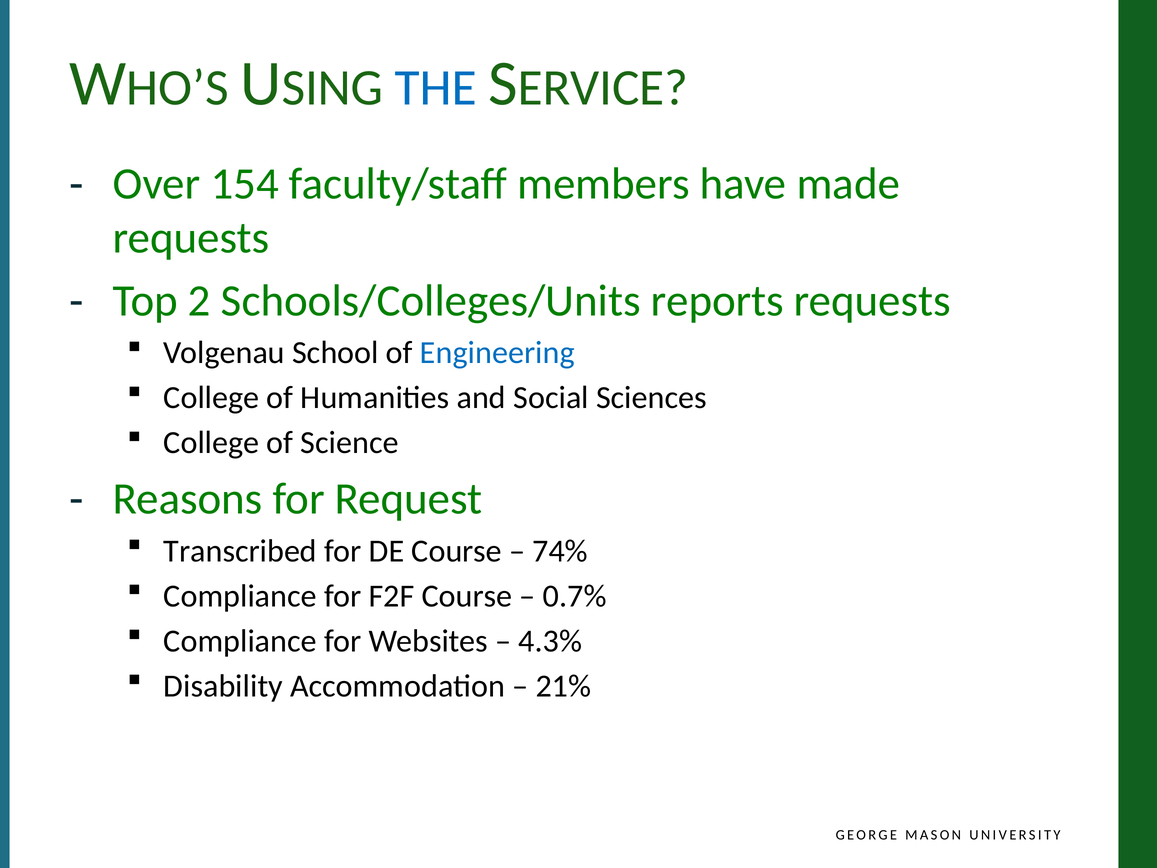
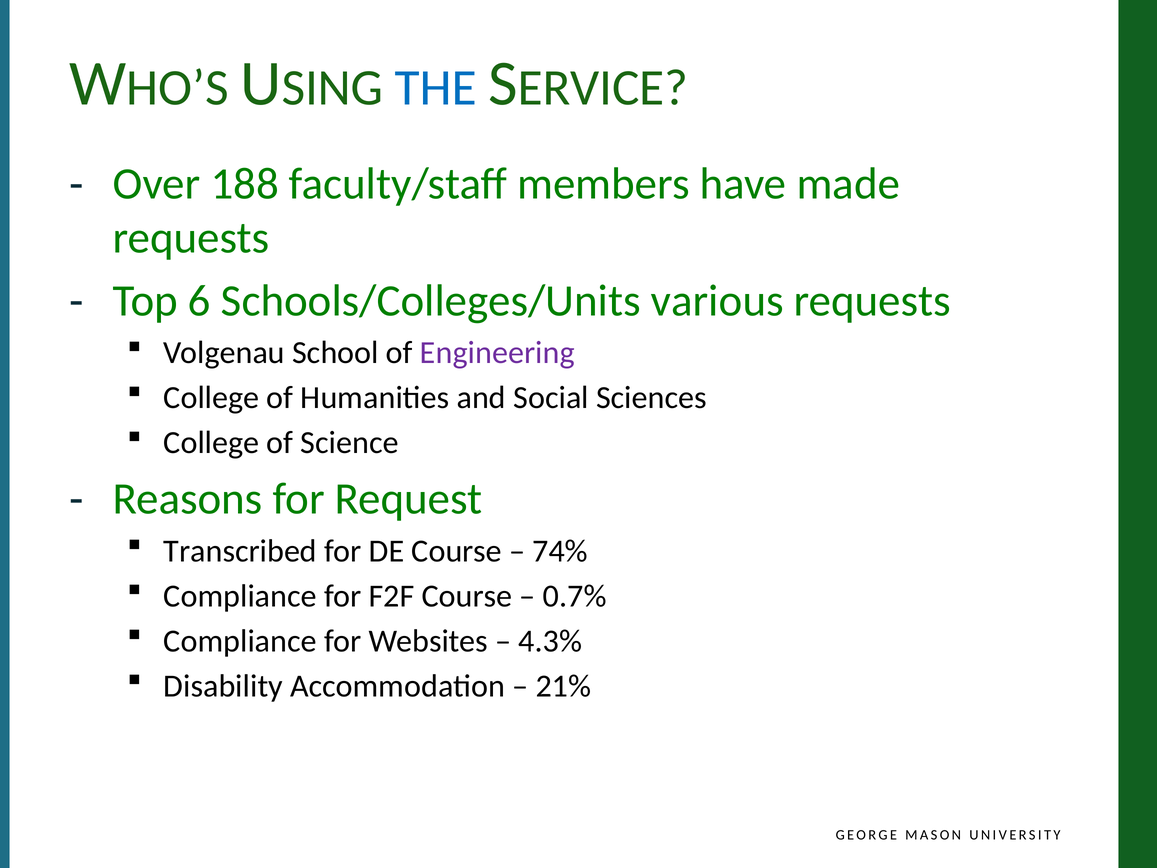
154: 154 -> 188 (245, 184)
2: 2 -> 6 (199, 301)
reports: reports -> various (717, 301)
Engineering colour: blue -> purple (497, 353)
